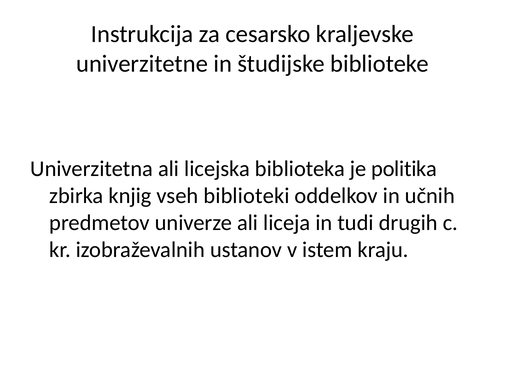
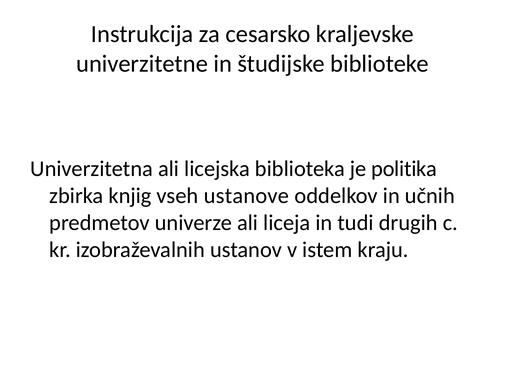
biblioteki: biblioteki -> ustanove (246, 196)
